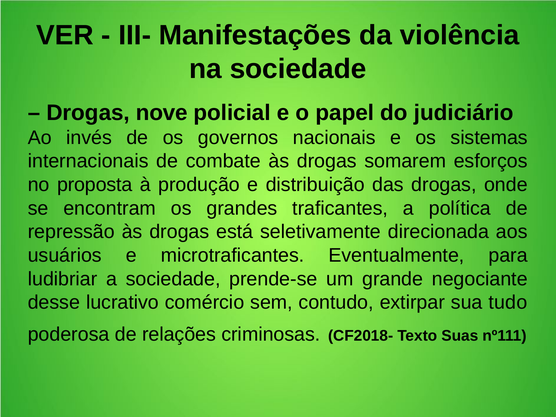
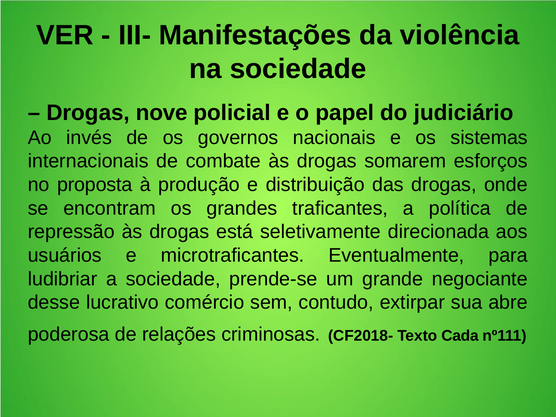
tudo: tudo -> abre (508, 302)
Suas: Suas -> Cada (460, 336)
